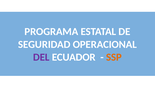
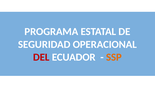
DEL colour: purple -> red (41, 57)
